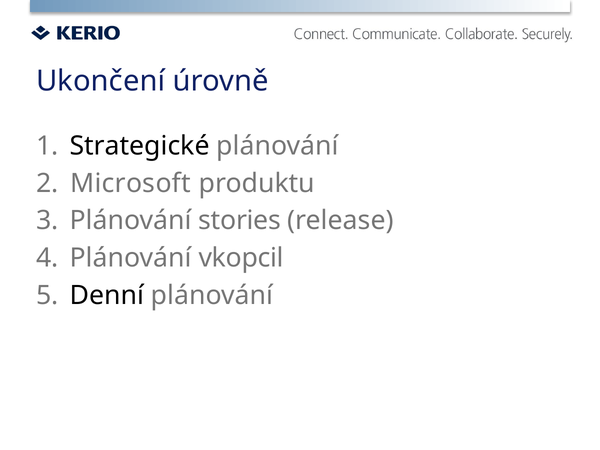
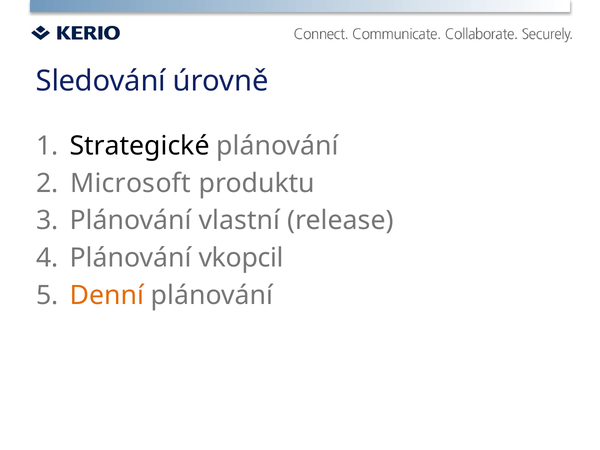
Ukončení: Ukončení -> Sledování (101, 81)
stories: stories -> vlastní (239, 221)
Denní colour: black -> orange (107, 295)
